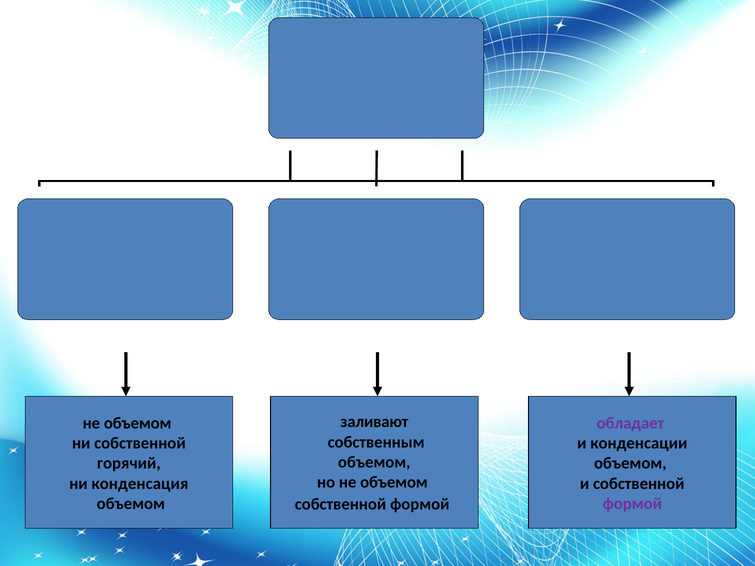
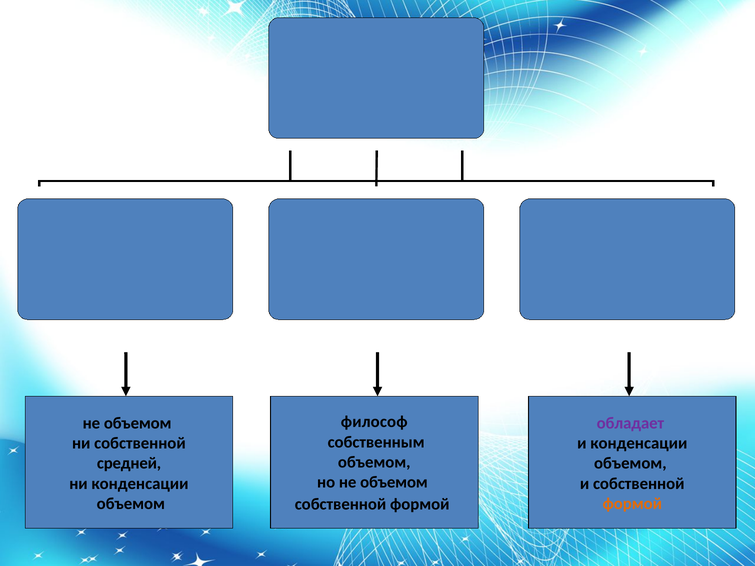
заливают: заливают -> философ (374, 422)
горячий: горячий -> средней (129, 464)
ни конденсация: конденсация -> конденсации (140, 484)
формой colour: purple -> orange (632, 504)
